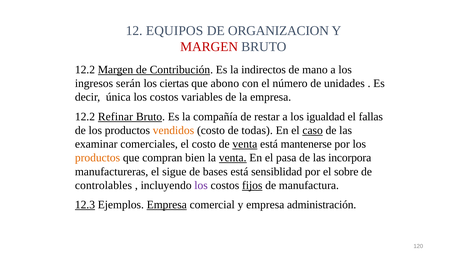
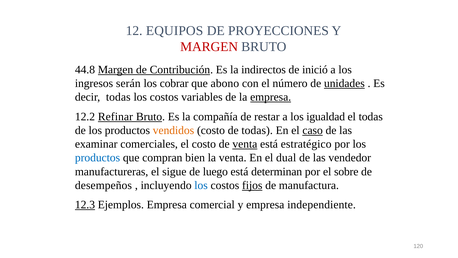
ORGANIZACION: ORGANIZACION -> PROYECCIONES (278, 31)
12.2: 12.2 -> 44.8 (85, 69)
mano: mano -> inició (315, 69)
ciertas: ciertas -> cobrar (174, 83)
unidades underline: none -> present (344, 83)
decir única: única -> todas (118, 97)
empresa underline: none -> present (271, 97)
el fallas: fallas -> todas (371, 116)
mantenerse: mantenerse -> estratégico (306, 144)
productos colour: orange -> blue (98, 158)
venta underline: present -> none (233, 158)
pasa: pasa -> dual (286, 158)
incorpora: incorpora -> vendedor (350, 158)
bases: bases -> luego (215, 171)
sensiblidad: sensiblidad -> determinan (277, 171)
controlables: controlables -> desempeños (103, 185)
los colour: purple -> blue (201, 185)
Empresa underline: present -> none (167, 205)
administración: administración -> independiente (322, 205)
